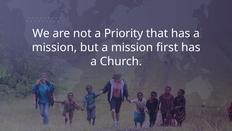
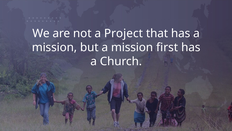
Priority: Priority -> Project (123, 33)
